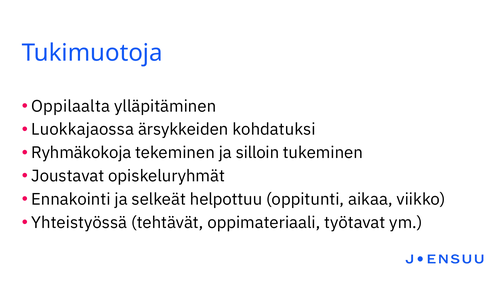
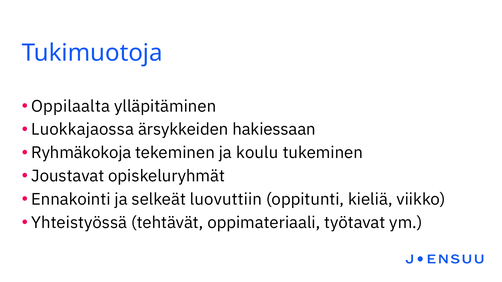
kohdatuksi: kohdatuksi -> hakiessaan (274, 130)
silloin: silloin -> koulu (257, 153)
helpottuu: helpottuu -> luovuttiin (226, 200)
aikaa: aikaa -> kieliä (370, 200)
